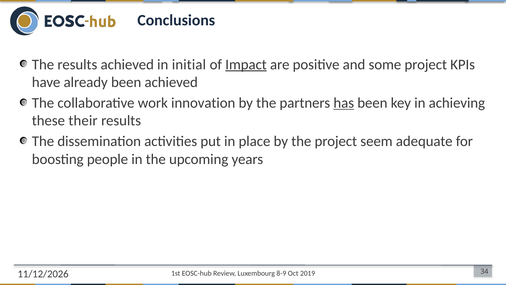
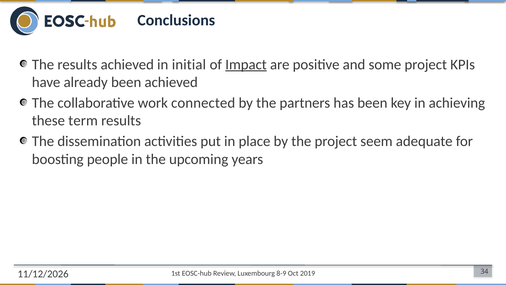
innovation: innovation -> connected (203, 103)
has underline: present -> none (344, 103)
their: their -> term (83, 121)
